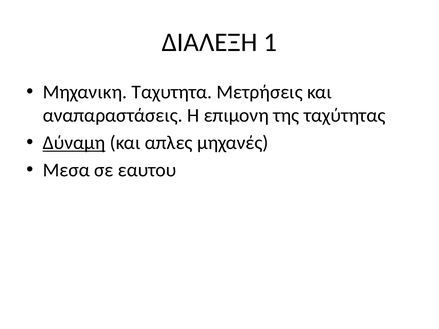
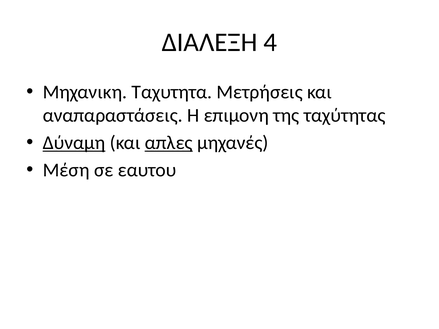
1: 1 -> 4 (270, 42)
απλες underline: none -> present (169, 143)
Μεσα: Μεσα -> Μέση (66, 170)
